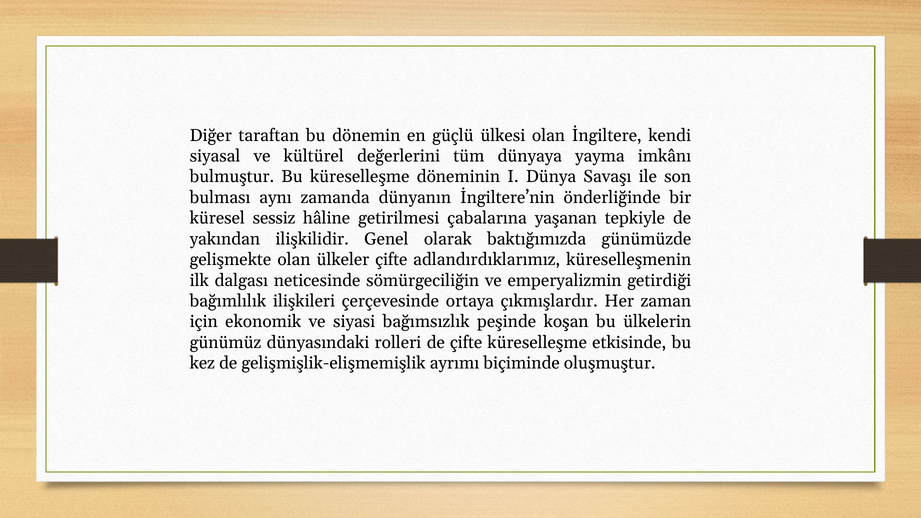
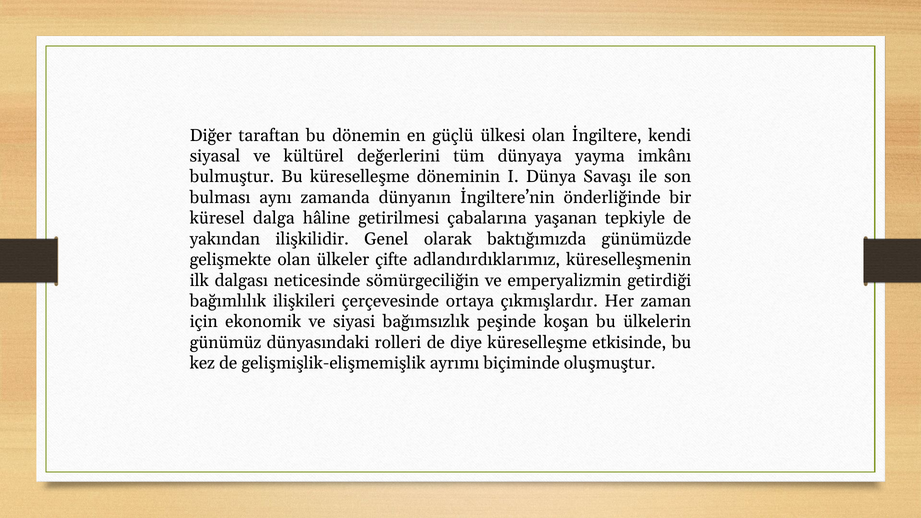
sessiz: sessiz -> dalga (274, 218)
de çifte: çifte -> diye (466, 343)
